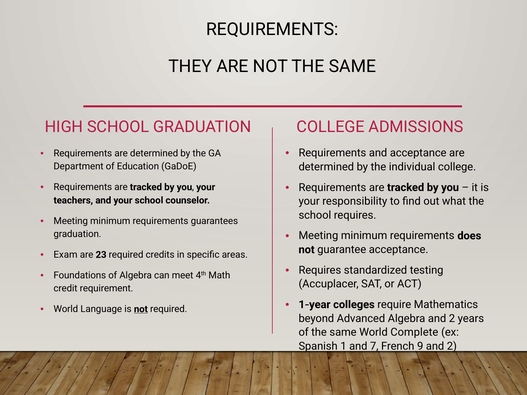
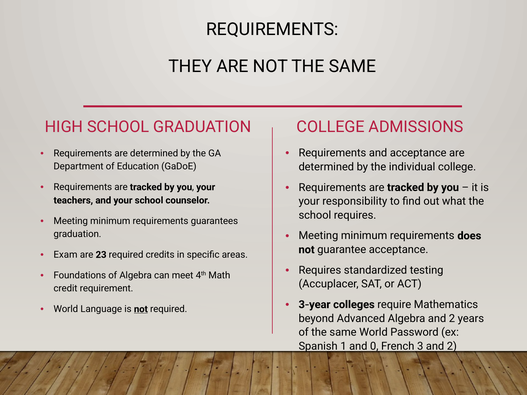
1-year: 1-year -> 3-year (315, 305)
Complete: Complete -> Password (414, 333)
7: 7 -> 0 (374, 346)
9: 9 -> 3 (420, 346)
